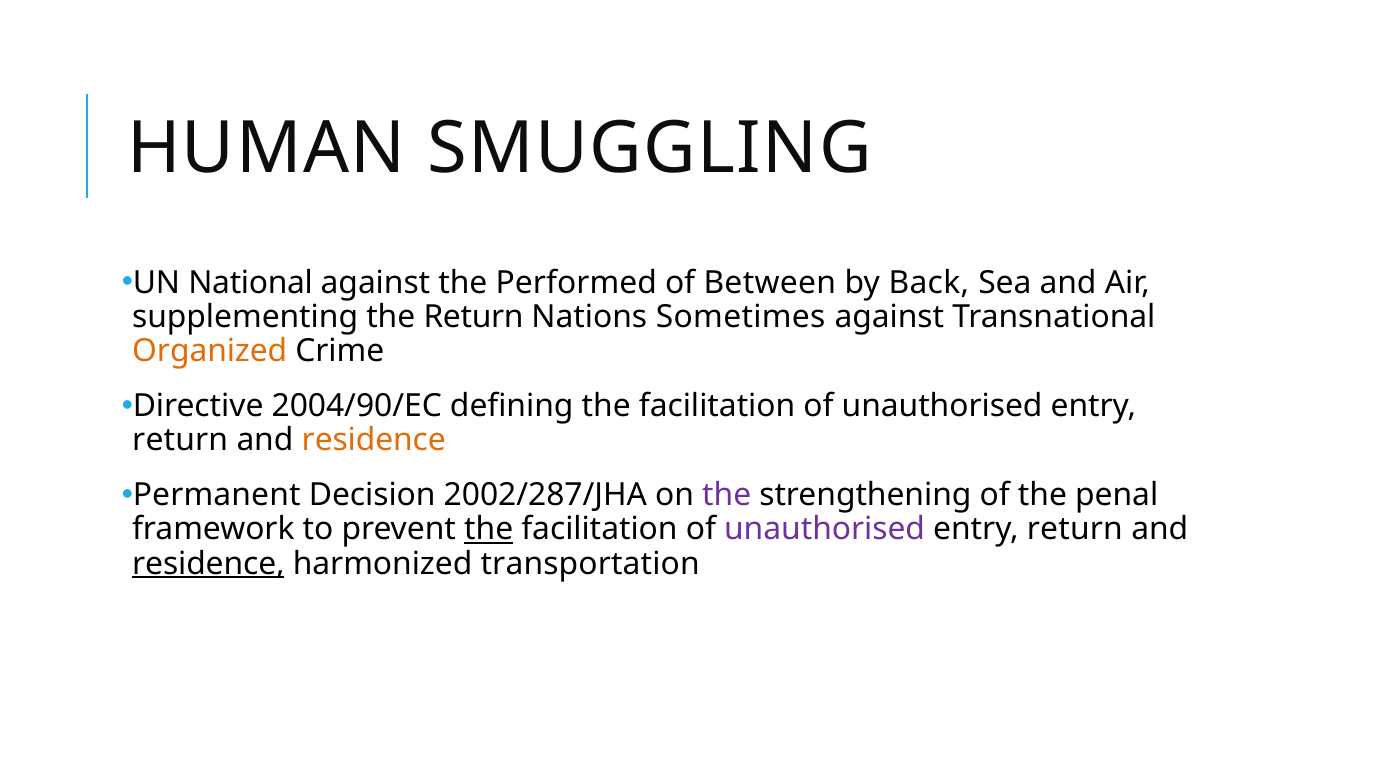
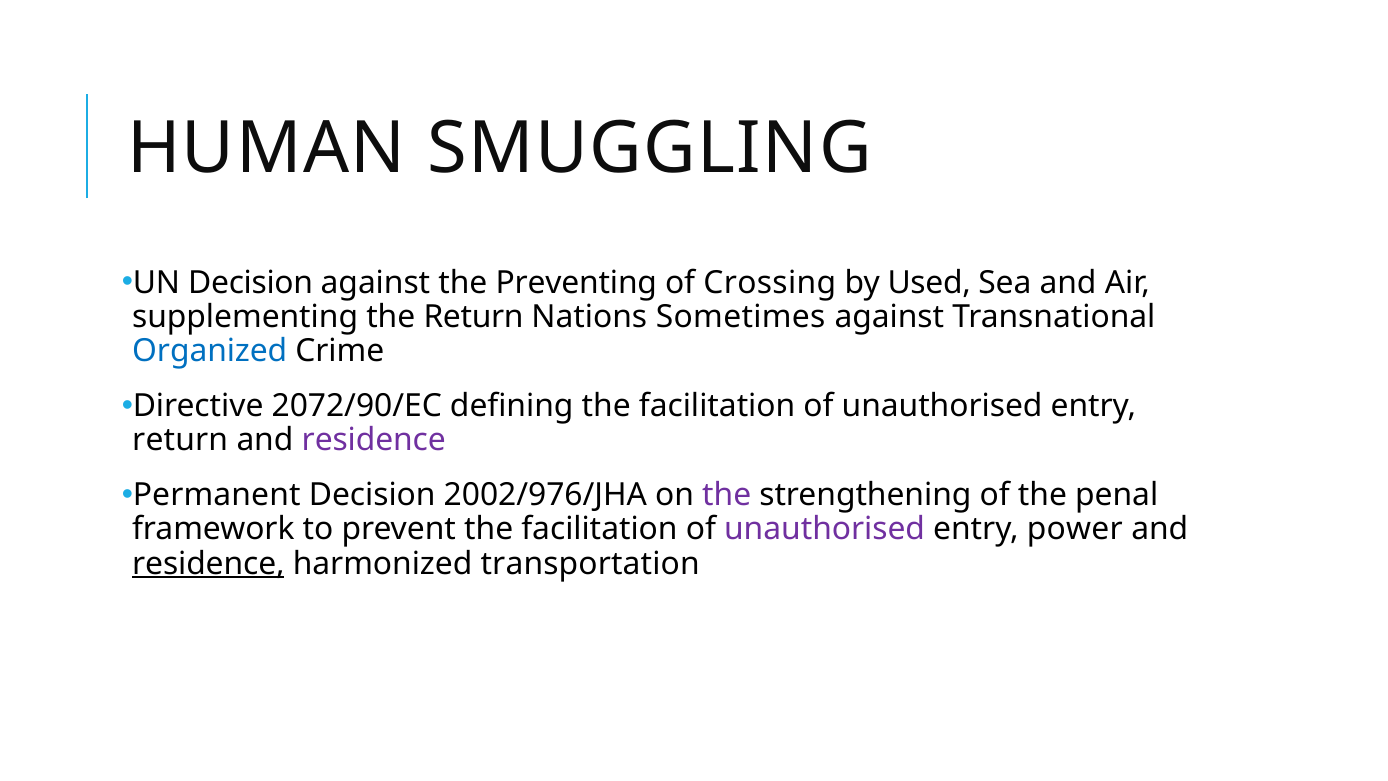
UN National: National -> Decision (251, 282)
Performed: Performed -> Preventing (576, 282)
Between: Between -> Crossing (770, 282)
Back: Back -> Used (929, 282)
Organized colour: orange -> blue (210, 351)
2004/90/EC: 2004/90/EC -> 2072/90/EC (357, 406)
residence colour: orange -> purple (374, 440)
2002/287/JHA: 2002/287/JHA -> 2002/976/JHA (545, 495)
the underline: present -> none (489, 529)
return: return -> power (1075, 529)
